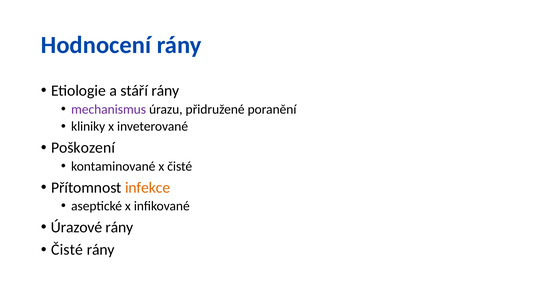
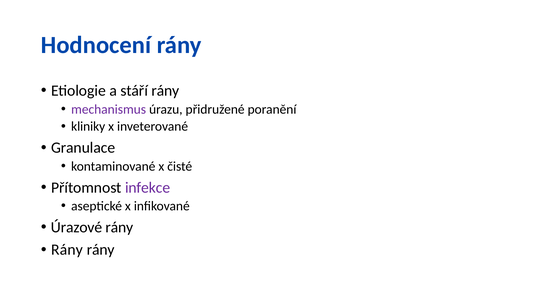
Poškození: Poškození -> Granulace (83, 148)
infekce colour: orange -> purple (148, 188)
Čisté: Čisté -> Rány (67, 250)
